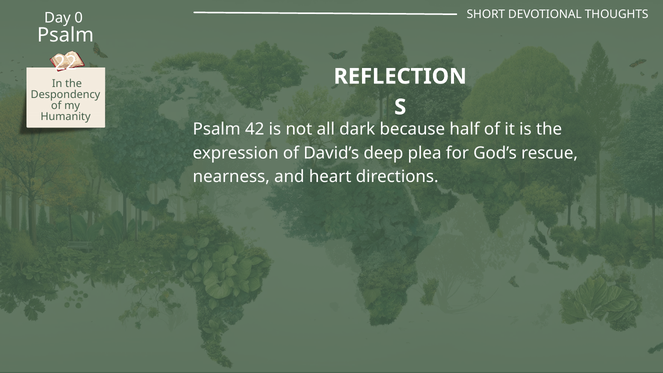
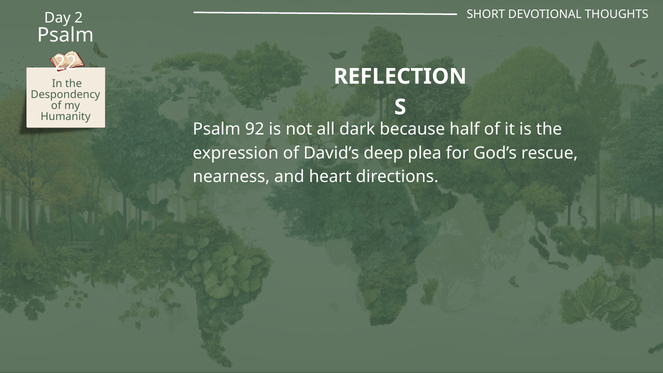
0: 0 -> 2 (79, 18)
42: 42 -> 92 (255, 129)
